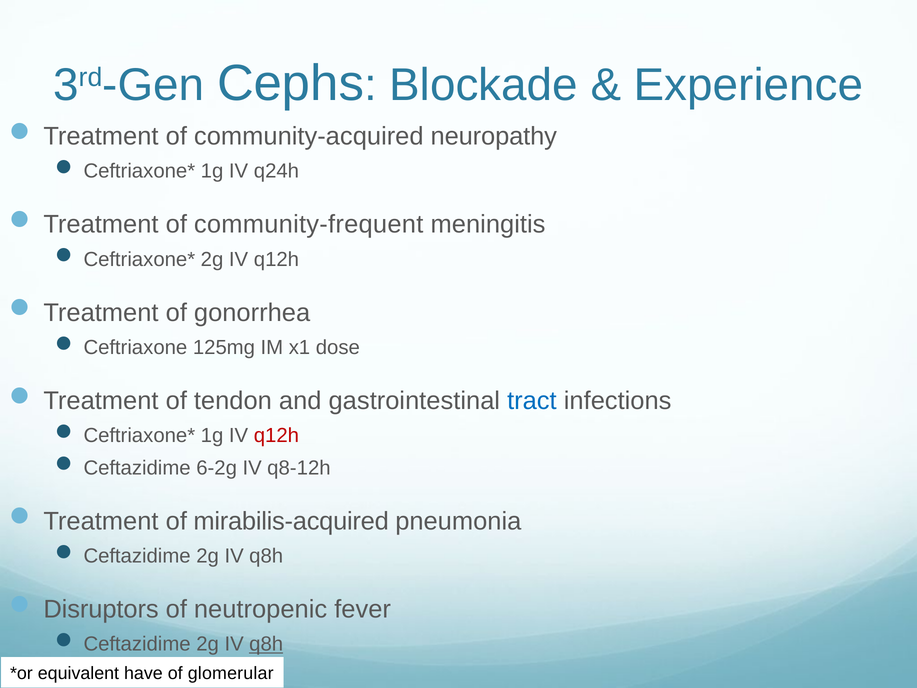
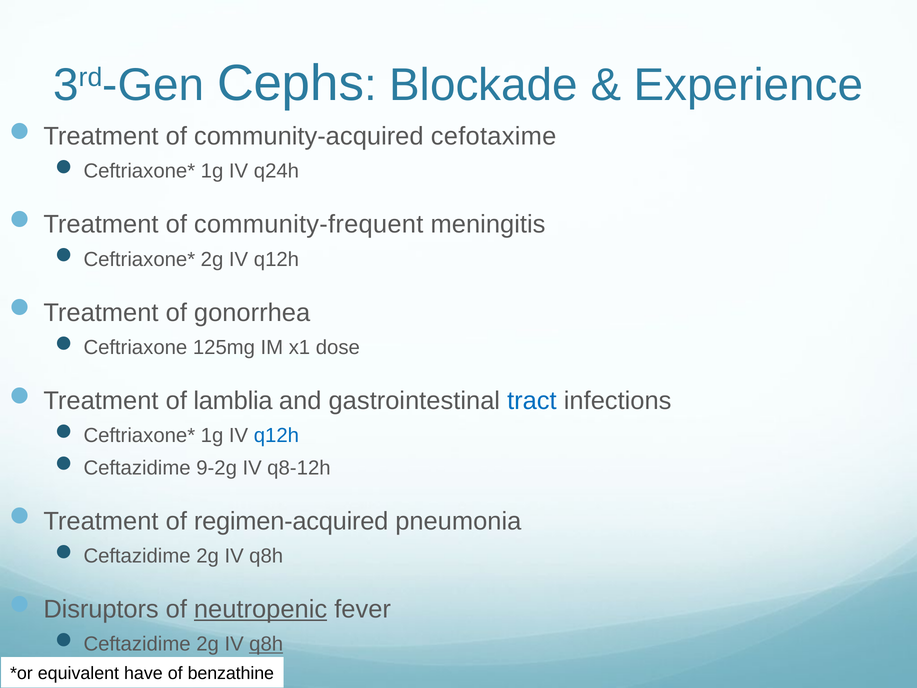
neuropathy: neuropathy -> cefotaxime (494, 136)
tendon: tendon -> lamblia (233, 401)
q12h colour: red -> blue (276, 436)
6-2g: 6-2g -> 9-2g (217, 468)
mirabilis-acquired: mirabilis-acquired -> regimen-acquired (291, 521)
neutropenic underline: none -> present (261, 609)
glomerular: glomerular -> benzathine (231, 673)
